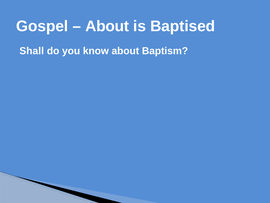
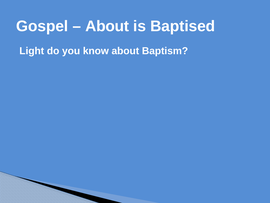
Shall: Shall -> Light (32, 51)
